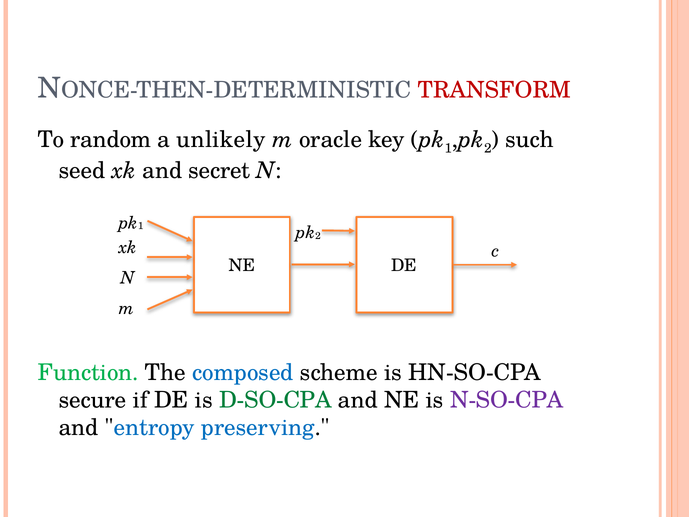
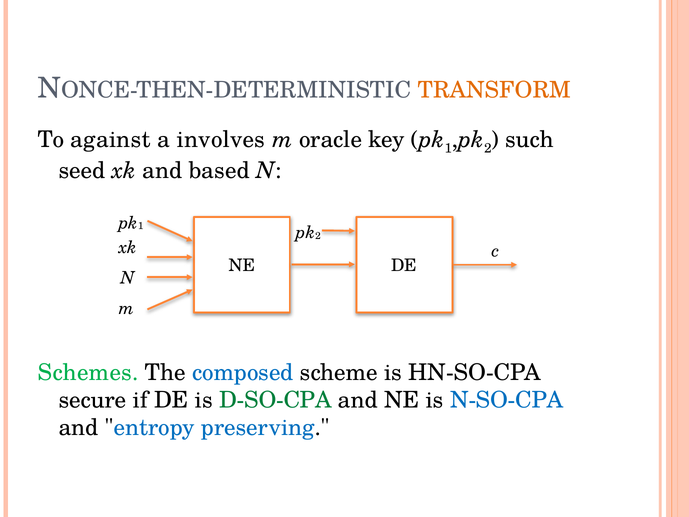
TRANSFORM colour: red -> orange (494, 90)
random: random -> against (111, 139)
unlikely: unlikely -> involves (221, 139)
secret: secret -> based (219, 171)
Function: Function -> Schemes (88, 373)
N-SO-CPA colour: purple -> blue (507, 400)
